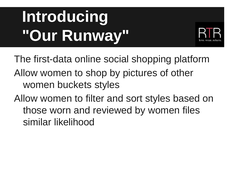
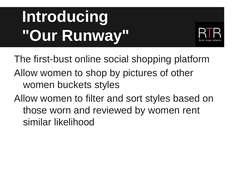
first-data: first-data -> first-bust (53, 59)
files: files -> rent (191, 110)
